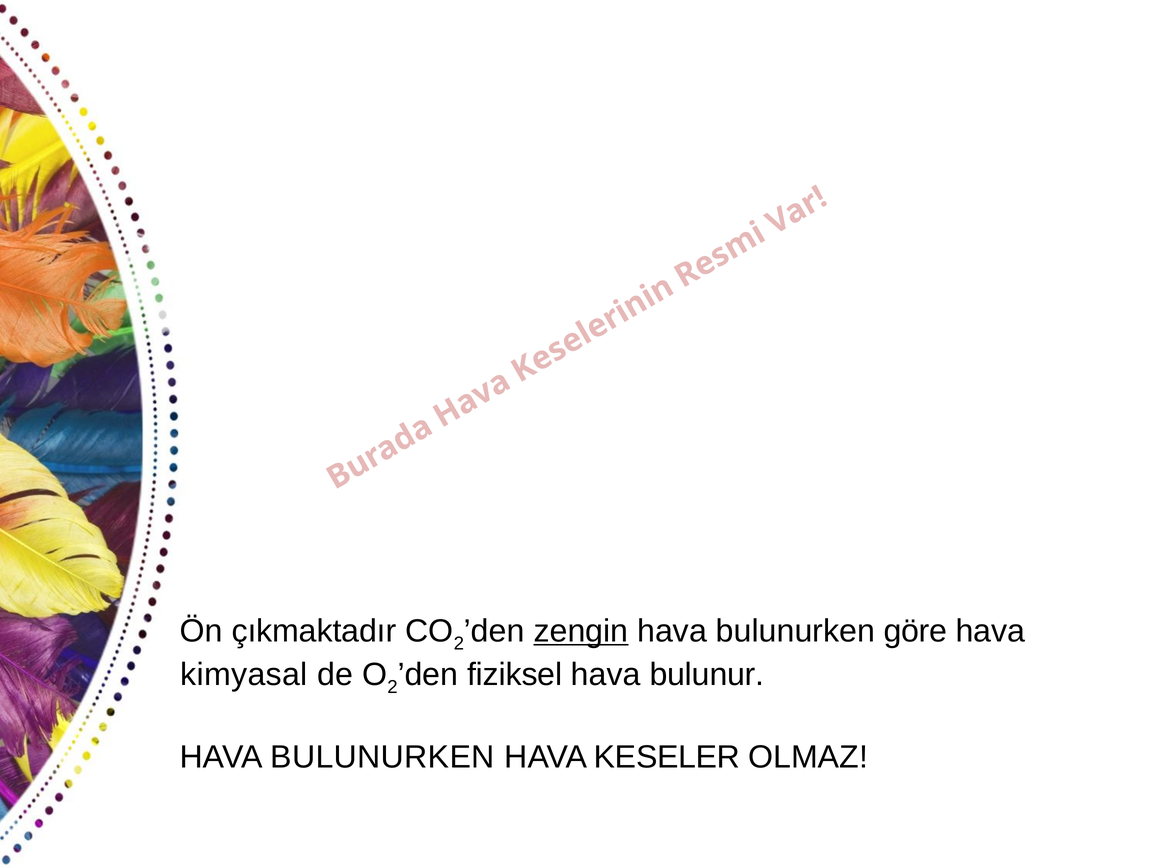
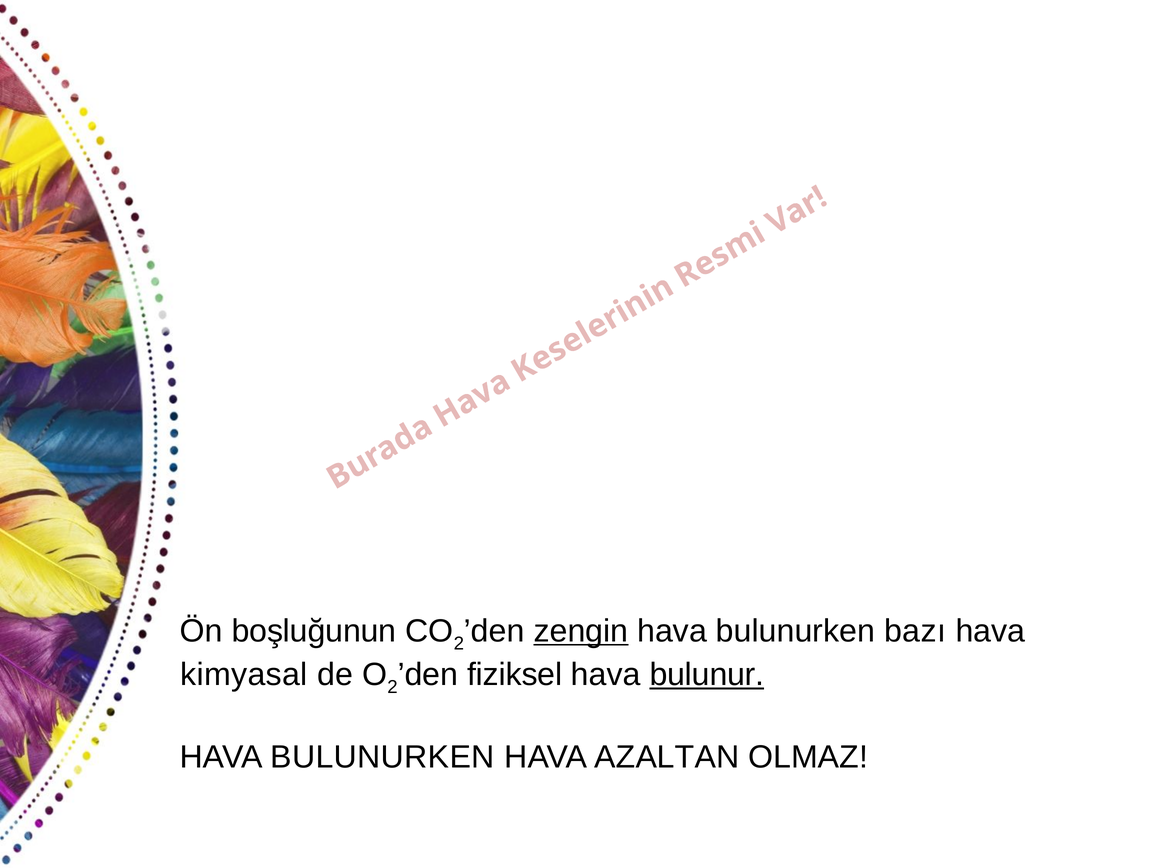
çıkmaktadır: çıkmaktadır -> boşluğunun (314, 631)
göre: göre -> bazı (915, 631)
bulunur underline: none -> present (707, 675)
KESELER: KESELER -> AZALTAN (667, 757)
